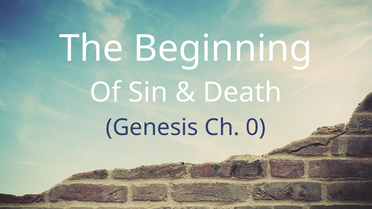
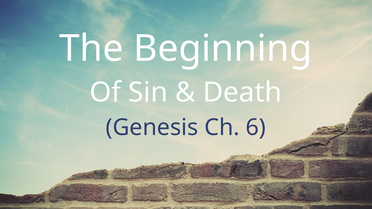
0: 0 -> 6 (256, 128)
